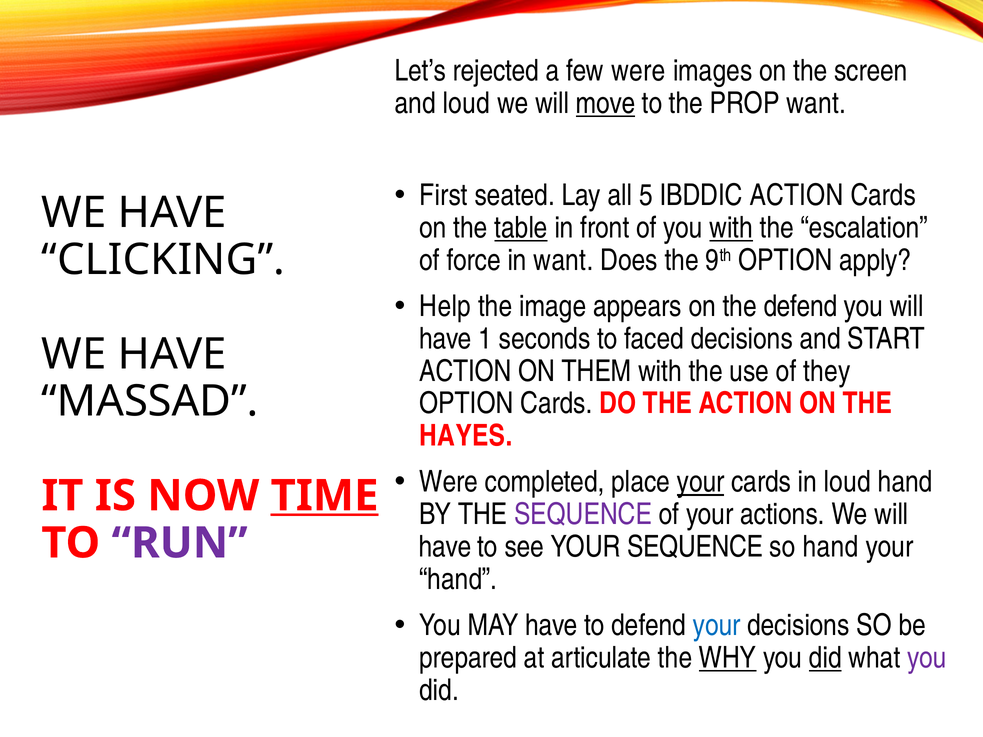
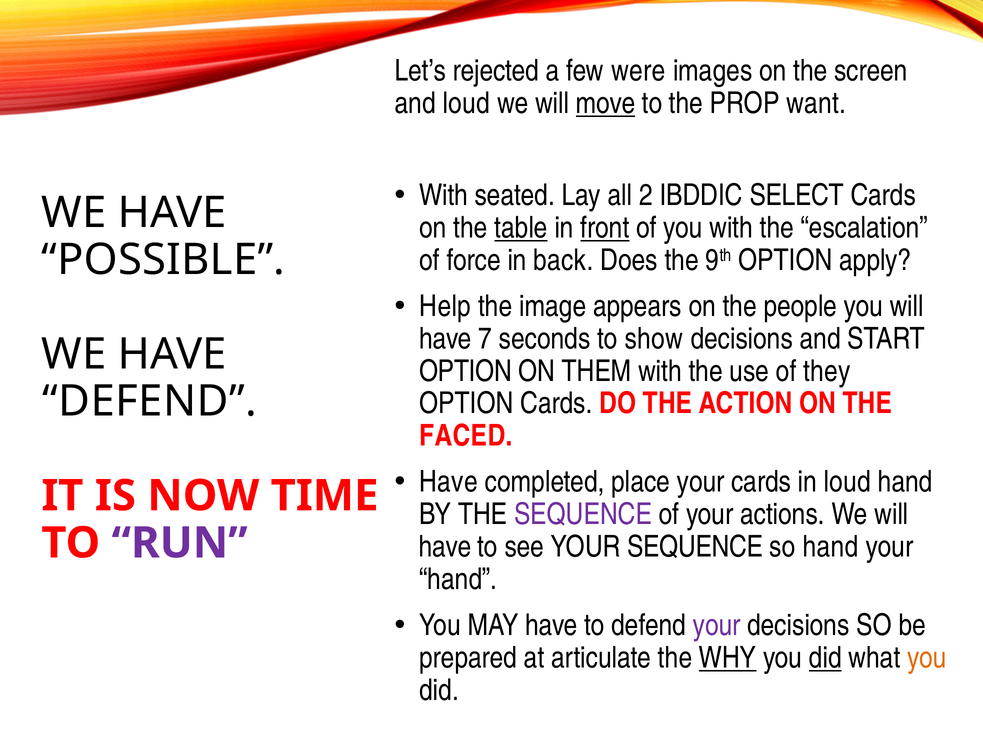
First: First -> With (444, 195)
5: 5 -> 2 (646, 195)
IBDDIC ACTION: ACTION -> SELECT (797, 195)
front underline: none -> present (605, 228)
with underline: present -> none (731, 228)
CLICKING: CLICKING -> POSSIBLE (163, 260)
in want: want -> back (563, 260)
the defend: defend -> people (800, 306)
1: 1 -> 7 (485, 339)
faced: faced -> show (654, 339)
ACTION: ACTION -> OPTION (466, 371)
MASSAD: MASSAD -> DEFEND (150, 402)
HAYES: HAYES -> FACED (466, 436)
Were: Were -> Have (449, 482)
your underline: present -> none (701, 482)
TIME underline: present -> none (325, 496)
your colour: blue -> purple (717, 626)
you colour: purple -> orange (927, 658)
